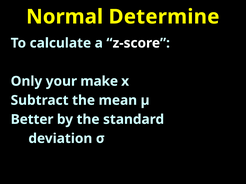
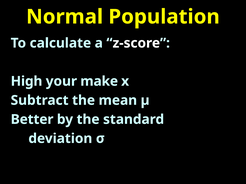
Determine: Determine -> Population (164, 17)
Only: Only -> High (27, 81)
